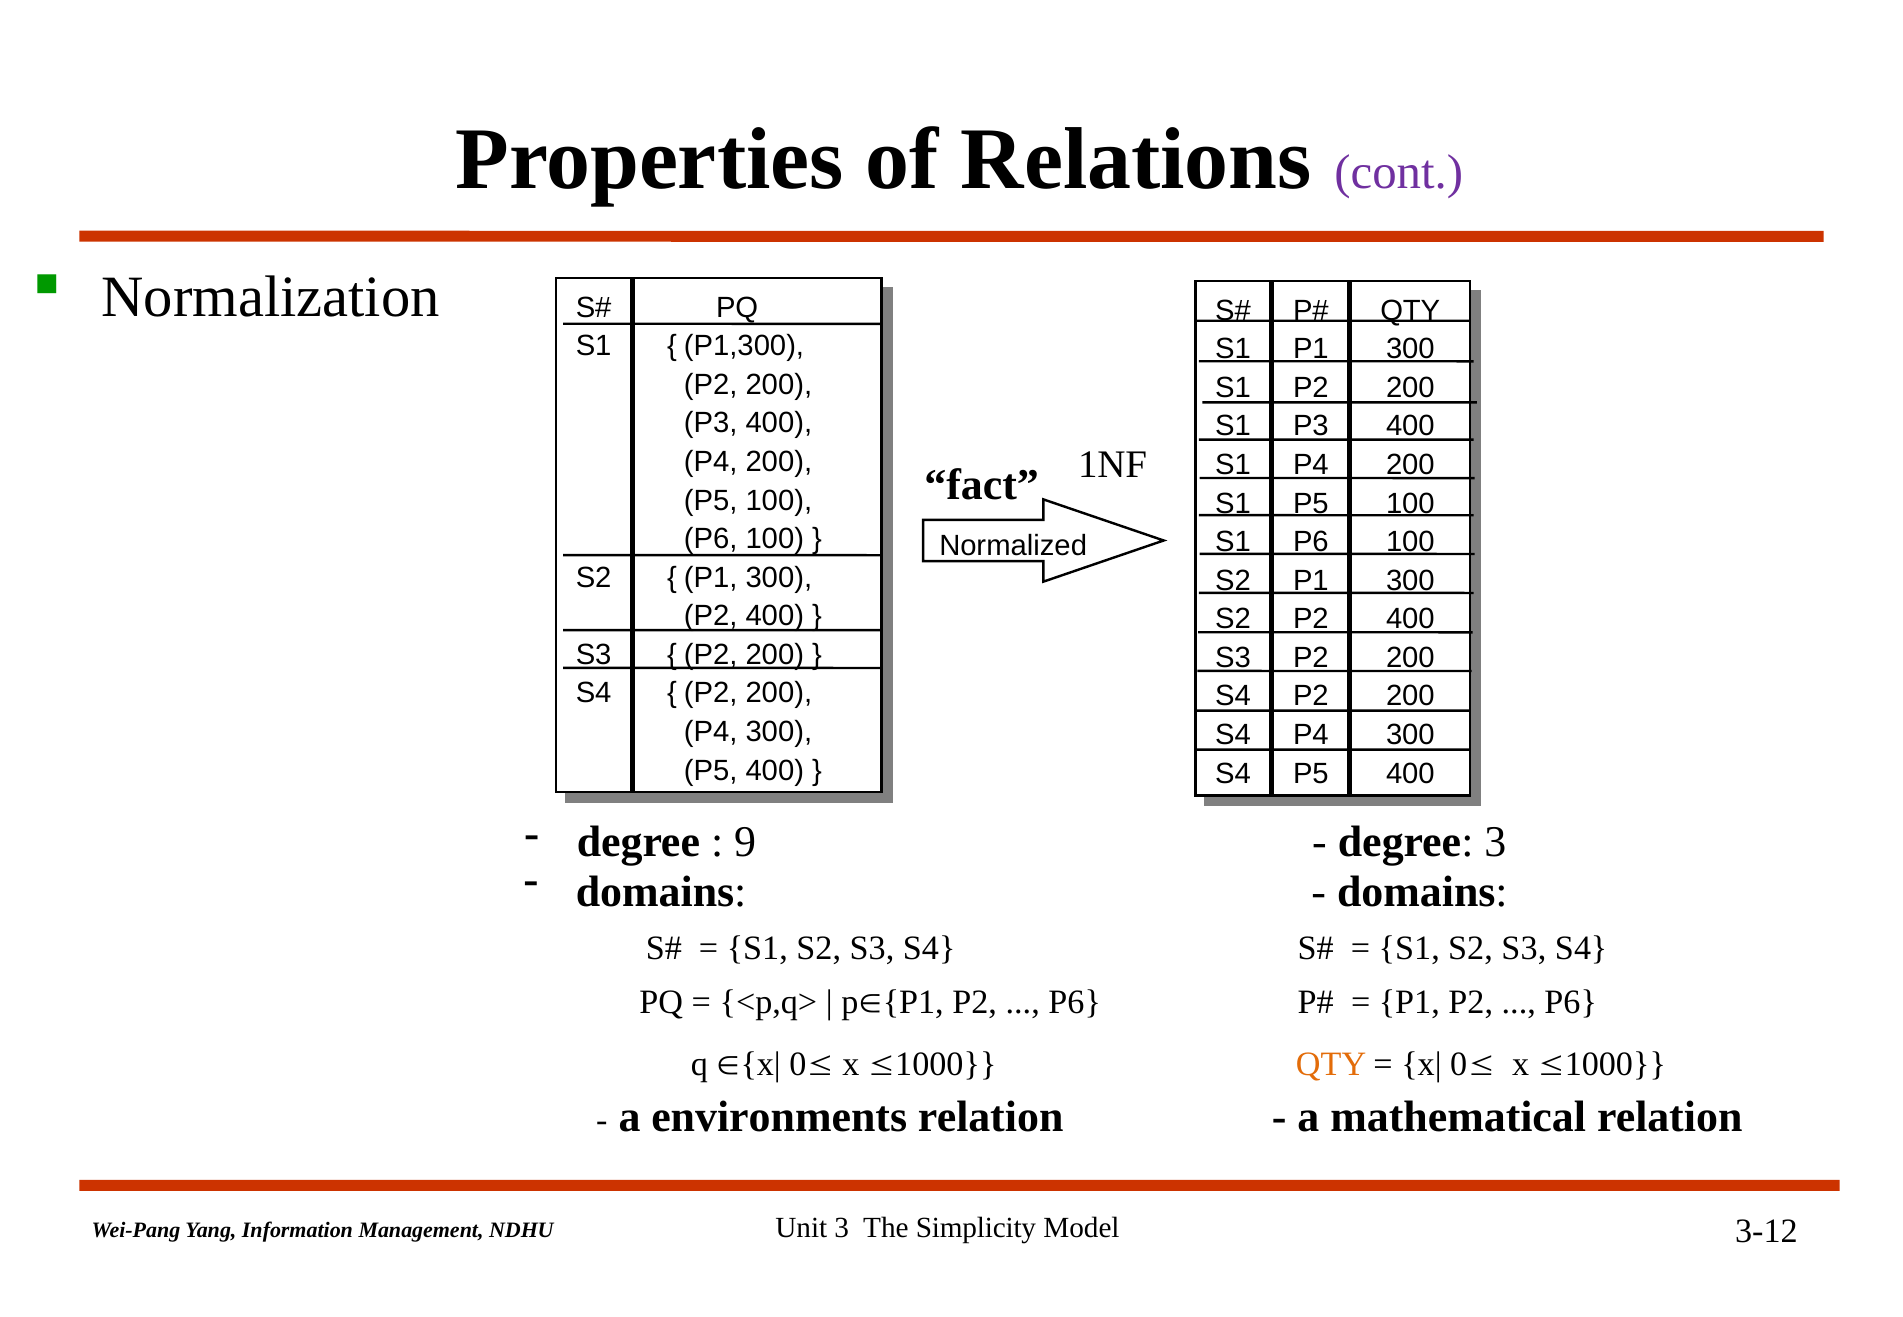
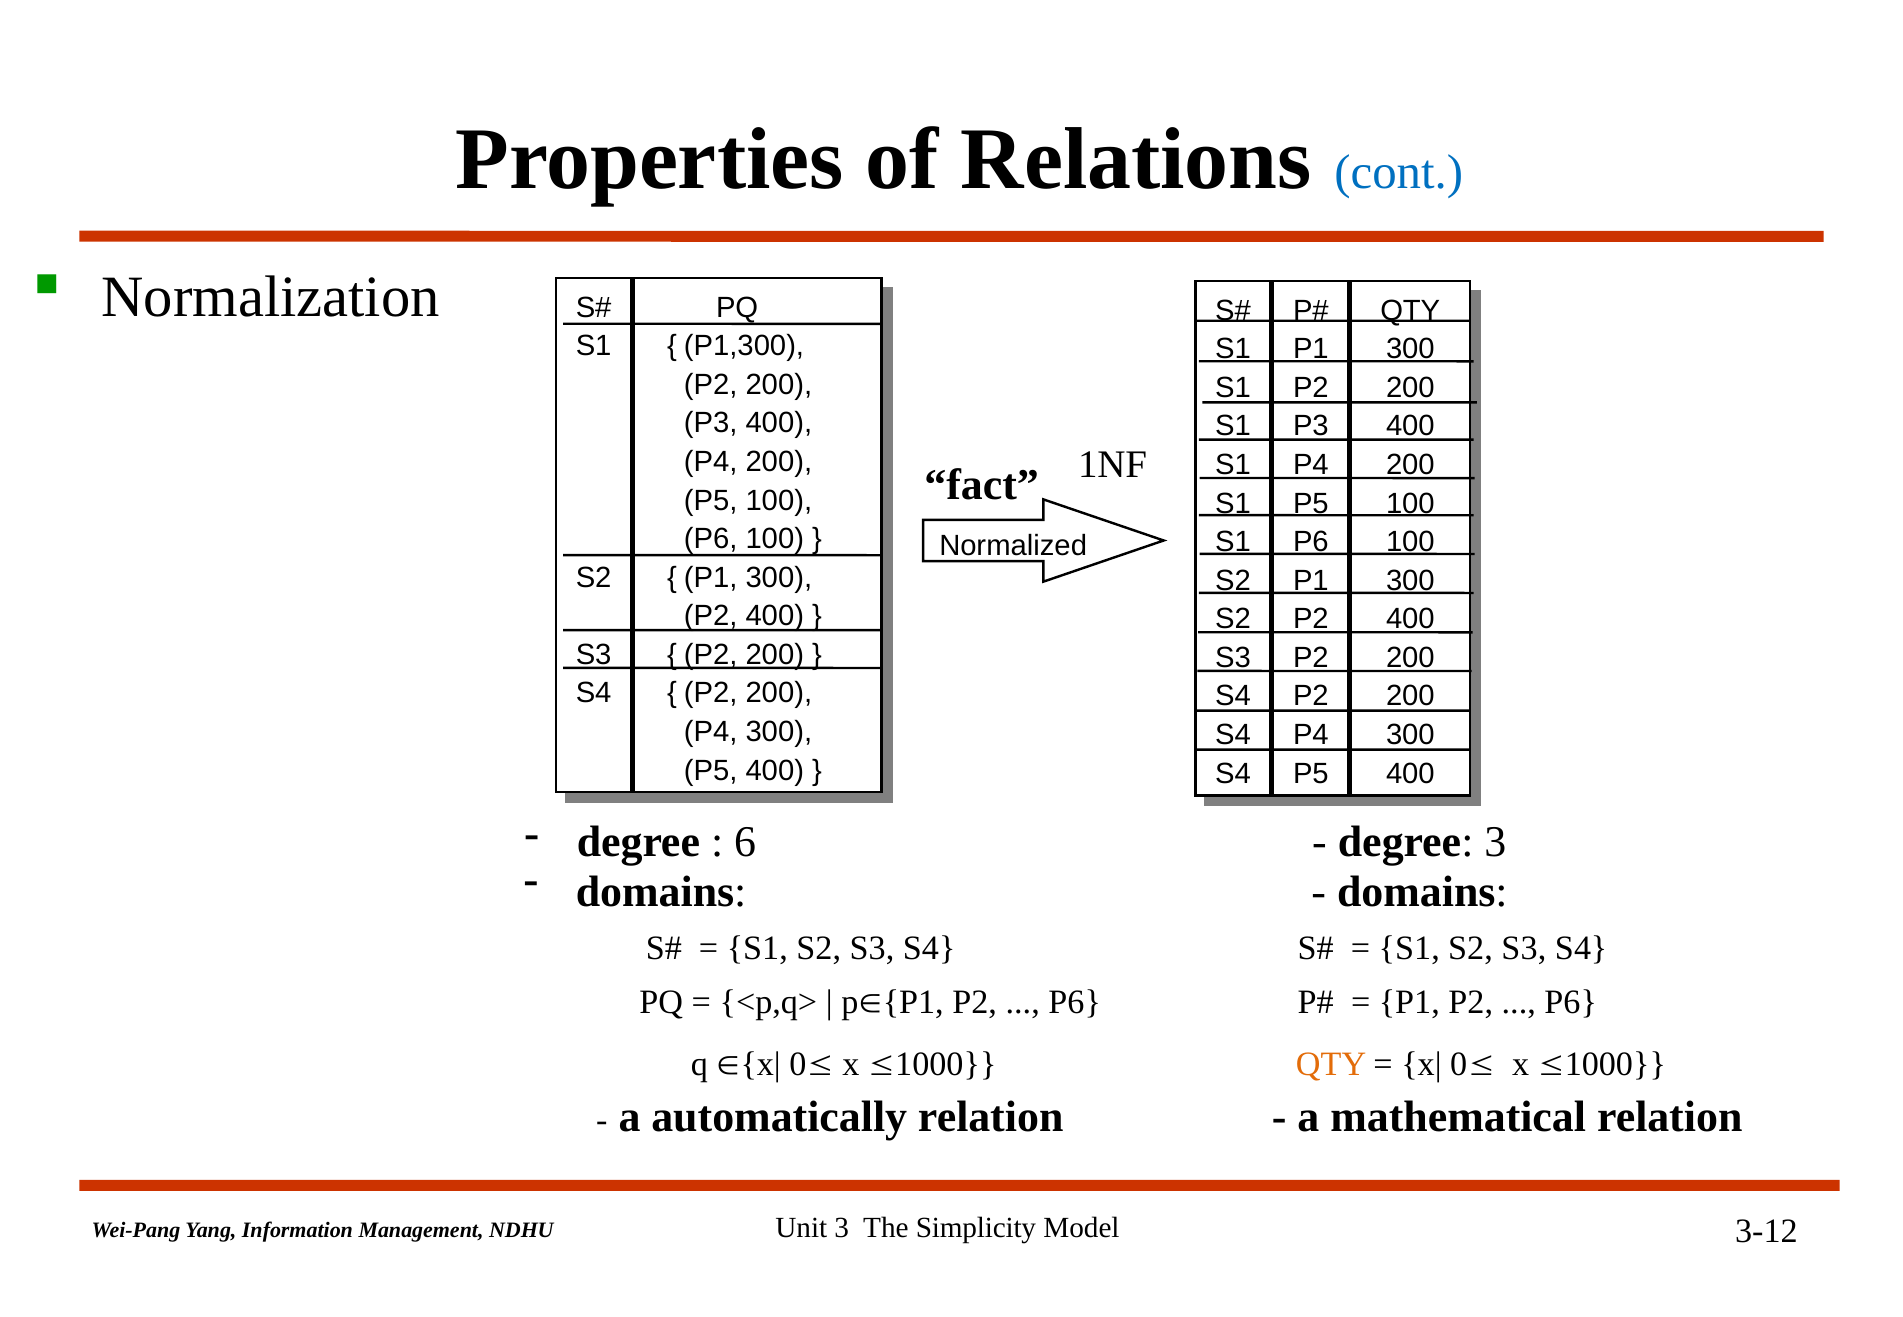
cont colour: purple -> blue (1399, 173)
9: 9 -> 6 (745, 843)
environments: environments -> automatically (779, 1118)
